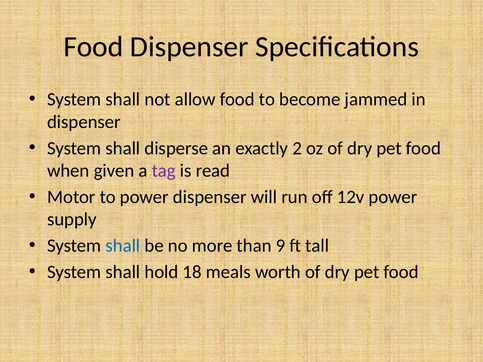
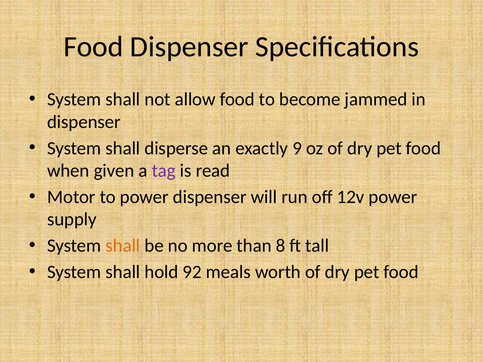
2: 2 -> 9 (297, 148)
shall colour: blue -> orange (123, 246)
9: 9 -> 8 (281, 246)
18: 18 -> 92 (192, 272)
